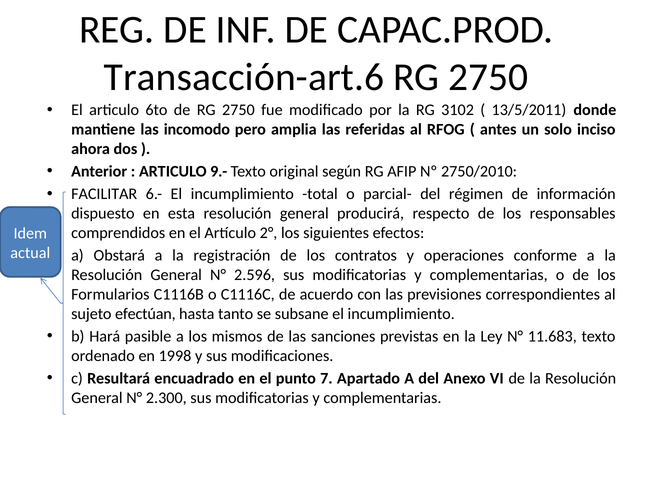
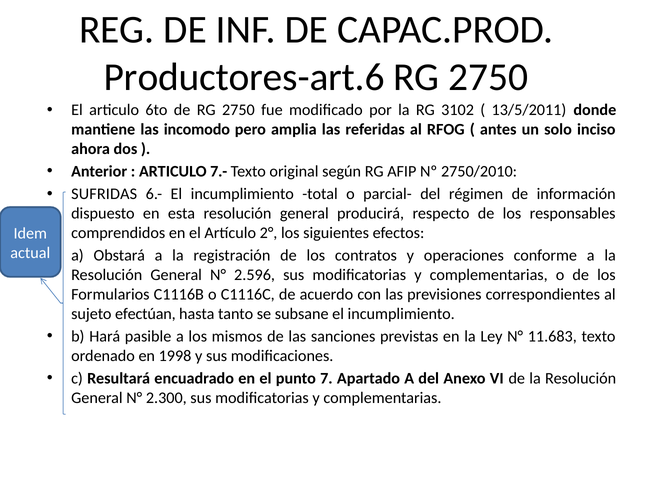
Transacción-art.6: Transacción-art.6 -> Productores-art.6 (244, 77)
9.-: 9.- -> 7.- (219, 172)
FACILITAR: FACILITAR -> SUFRIDAS (104, 194)
